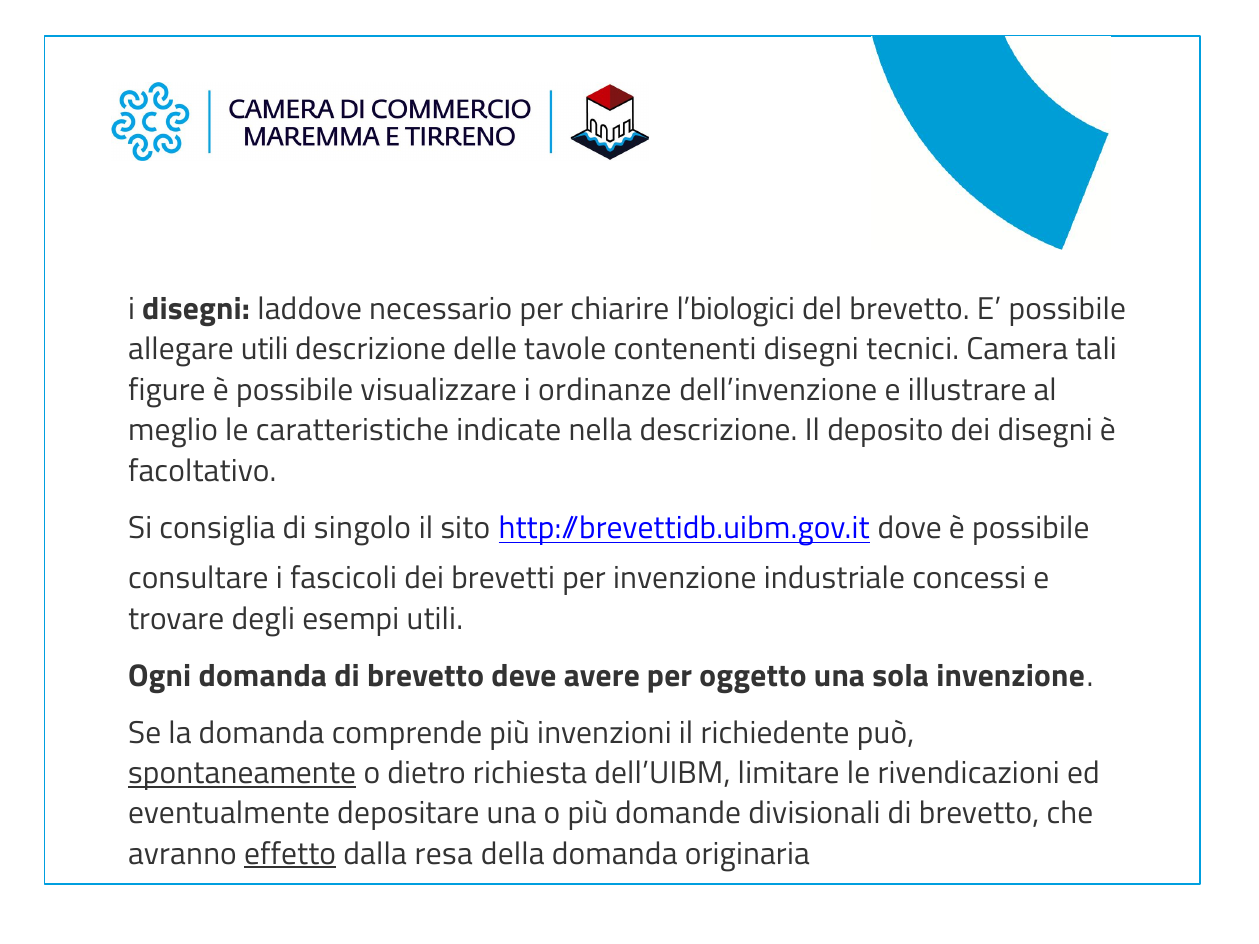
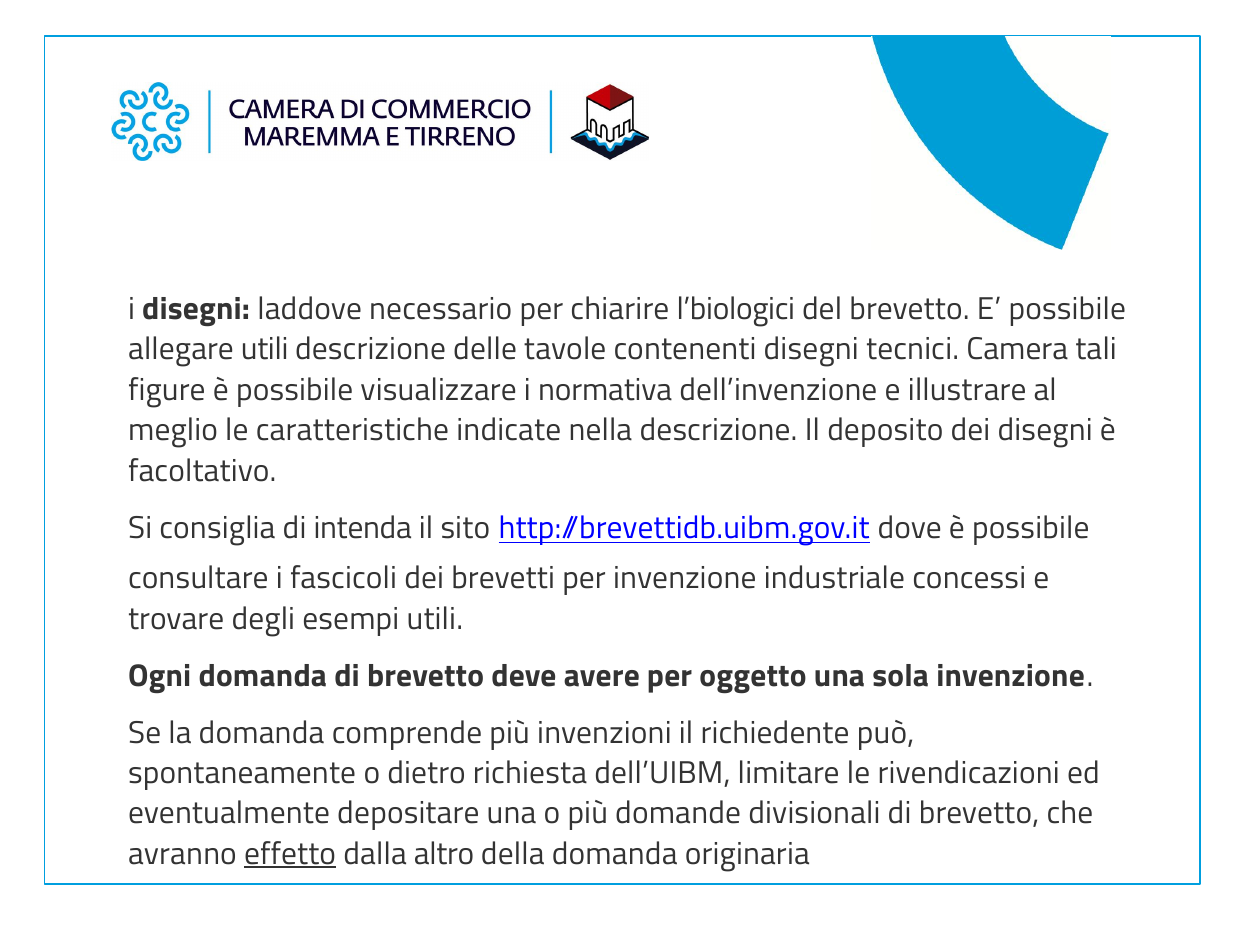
ordinanze: ordinanze -> normativa (605, 390)
singolo: singolo -> intenda (363, 528)
spontaneamente underline: present -> none (242, 773)
resa: resa -> altro (444, 854)
